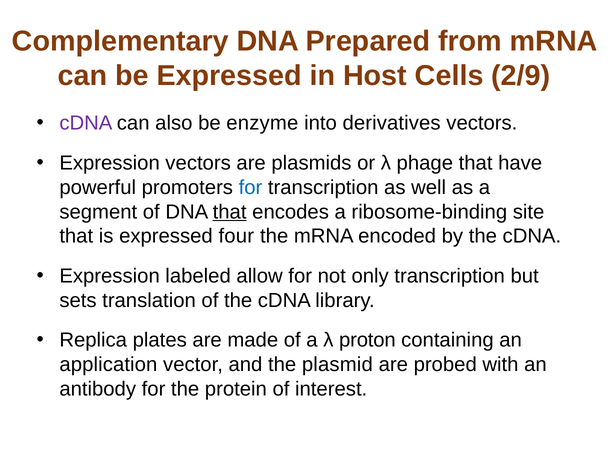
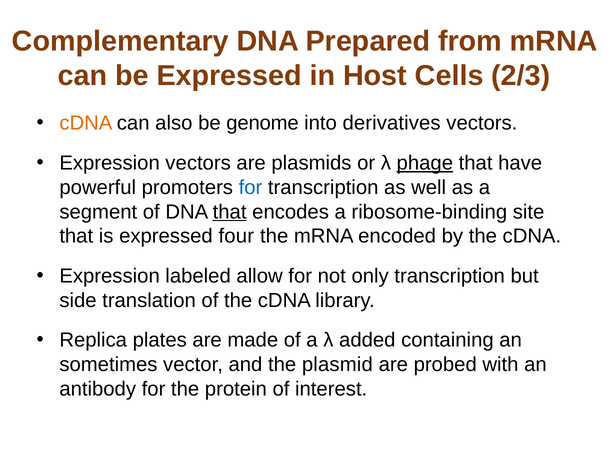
2/9: 2/9 -> 2/3 (521, 76)
cDNA colour: purple -> orange (86, 123)
enzyme: enzyme -> genome (263, 123)
phage underline: none -> present (425, 163)
sets: sets -> side (78, 300)
proton: proton -> added (367, 340)
application: application -> sometimes (108, 364)
